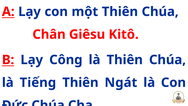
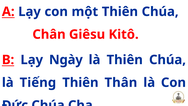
Công: Công -> Ngày (66, 60)
Ngát: Ngát -> Thân (121, 82)
